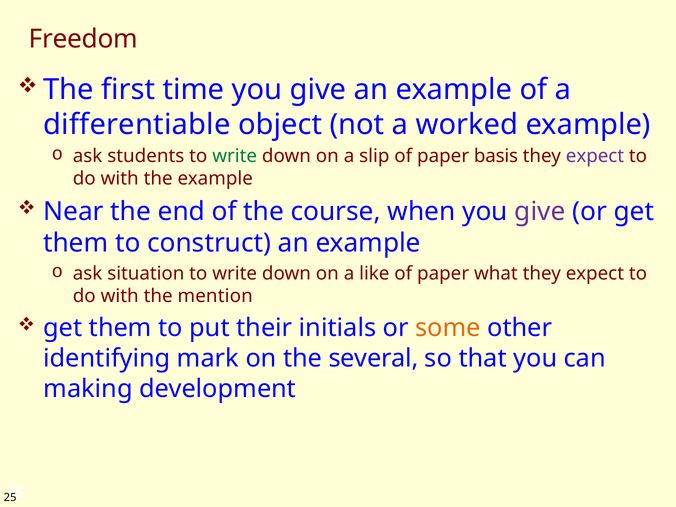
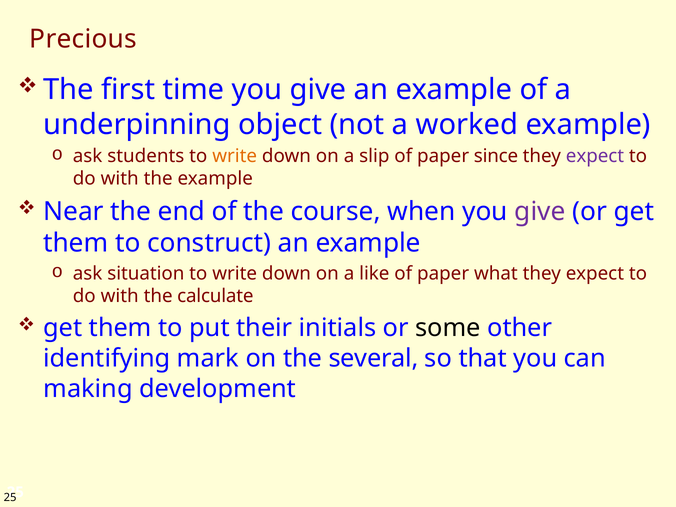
Freedom: Freedom -> Precious (83, 39)
differentiable: differentiable -> underpinning (137, 124)
write colour: green -> orange (235, 156)
basis: basis -> since (496, 156)
mention: mention -> calculate (215, 296)
some colour: orange -> black (448, 328)
